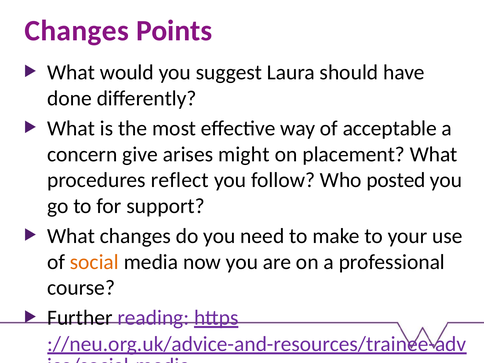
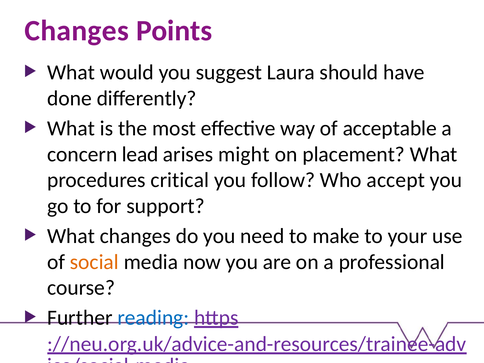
give: give -> lead (140, 154)
reflect: reflect -> critical (180, 180)
posted: posted -> accept (396, 180)
reading colour: purple -> blue (153, 318)
